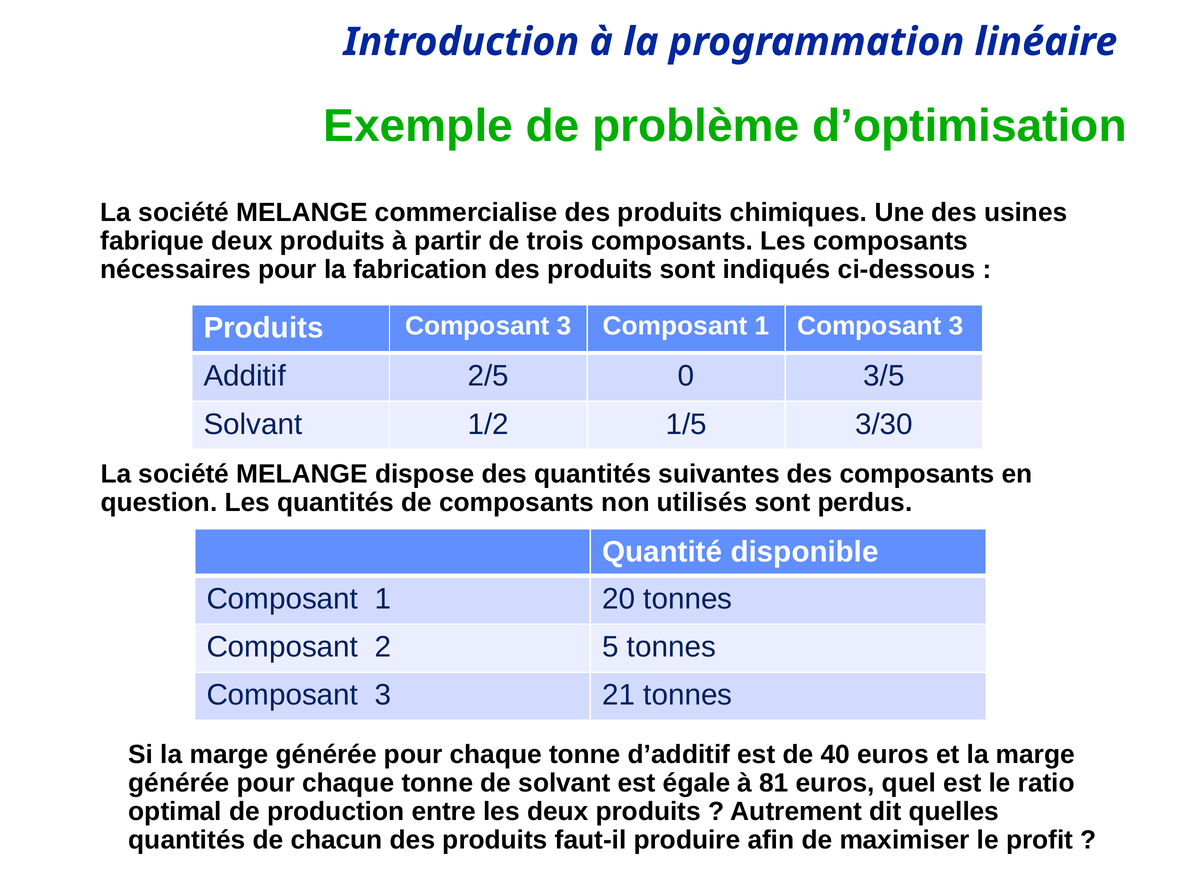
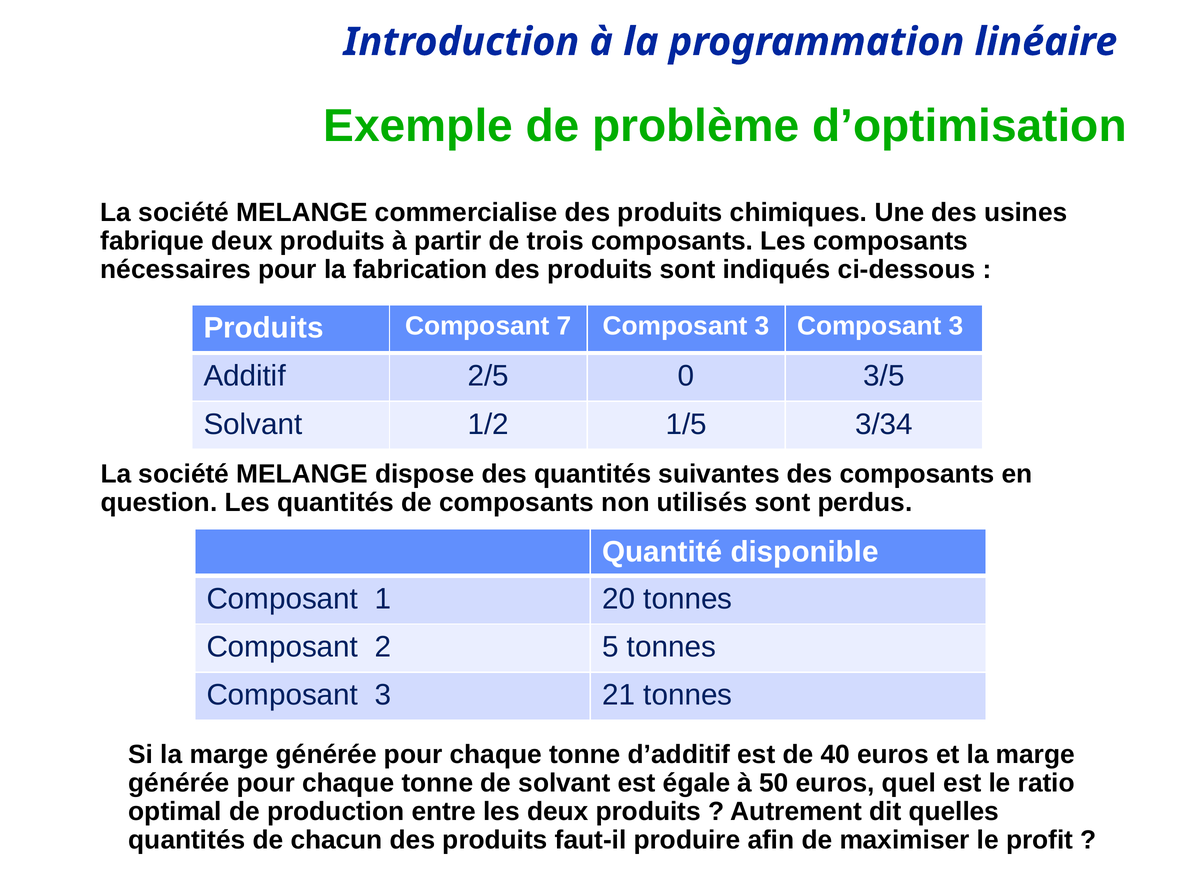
Produits Composant 3: 3 -> 7 (564, 326)
1: 1 -> 3 (762, 326)
3/30: 3/30 -> 3/34 (884, 424)
81: 81 -> 50 (774, 783)
